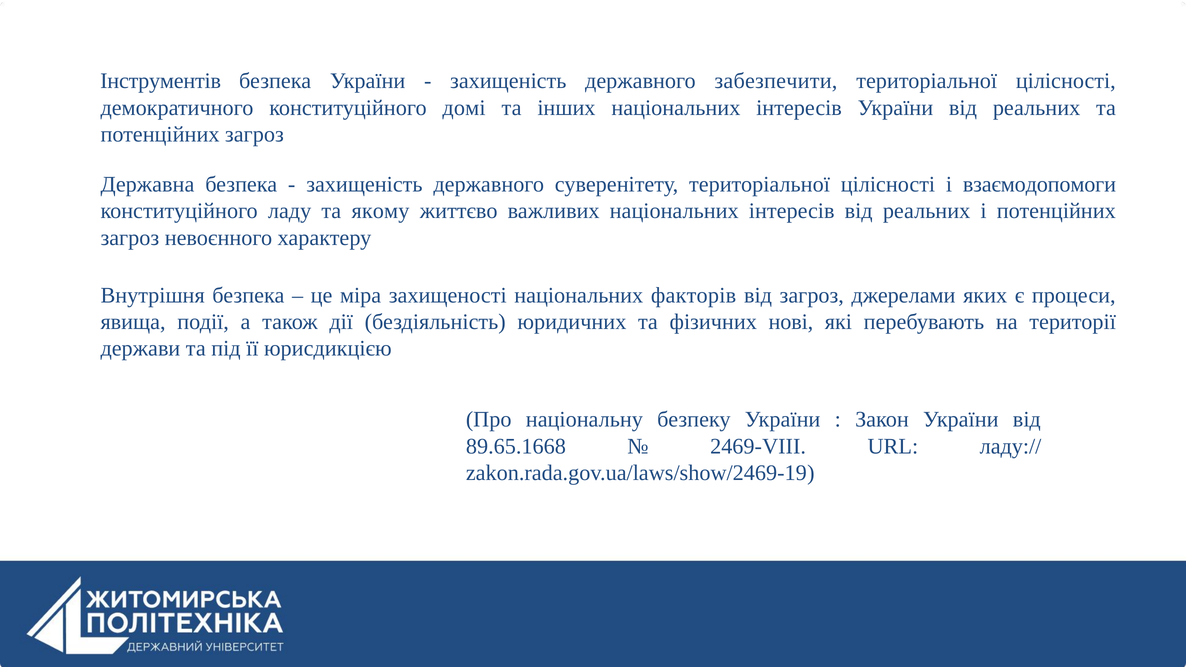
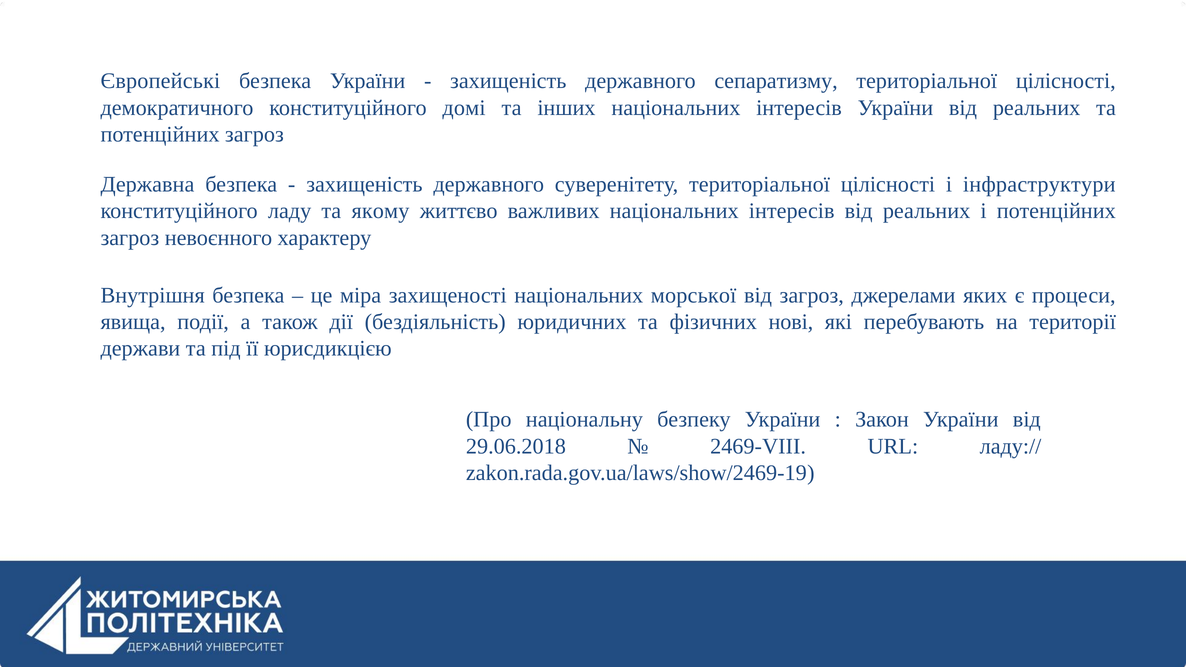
Інструментів: Інструментів -> Європейські (160, 81)
забезпечити: забезпечити -> сепаратизму (776, 81)
взаємодопомоги: взаємодопомоги -> інфраструктури (1039, 184)
факторів: факторів -> морської (694, 295)
89.65.1668: 89.65.1668 -> 29.06.2018 (516, 446)
